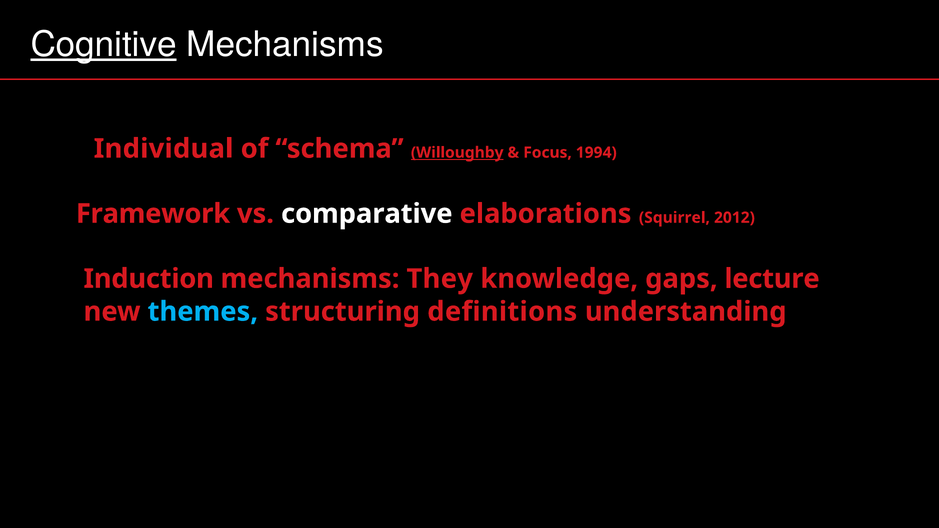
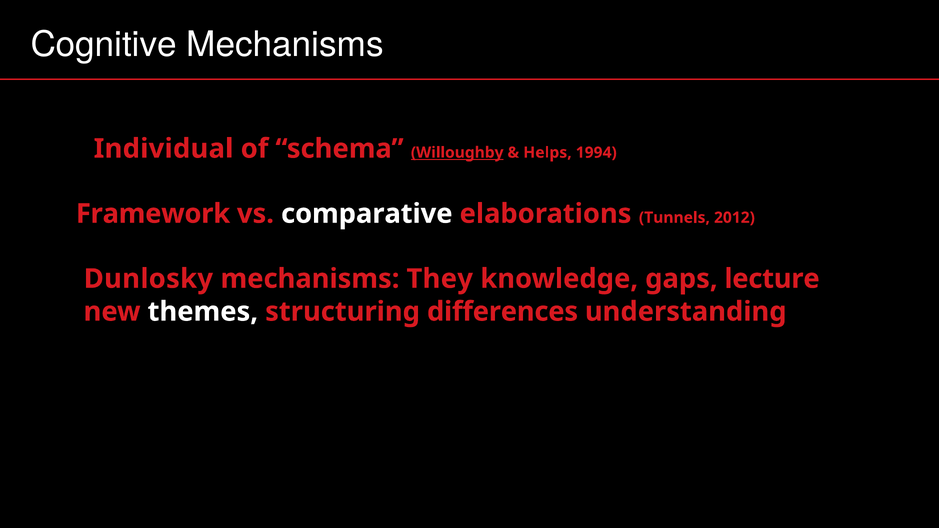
Cognitive underline: present -> none (104, 45)
Focus: Focus -> Helps (547, 153)
Squirrel: Squirrel -> Tunnels (674, 218)
Induction: Induction -> Dunlosky (148, 279)
themes colour: light blue -> white (203, 312)
definitions: definitions -> differences (503, 312)
